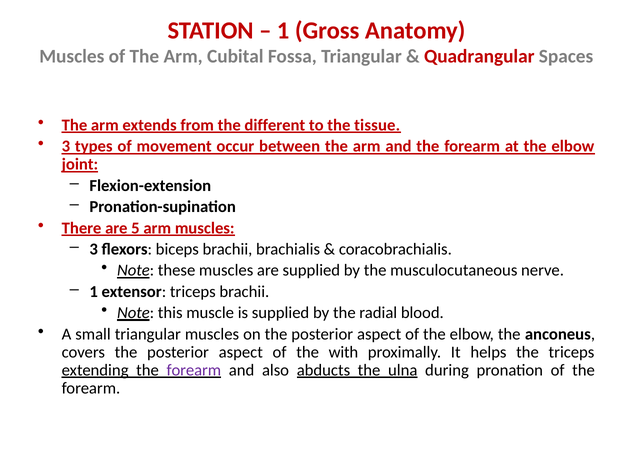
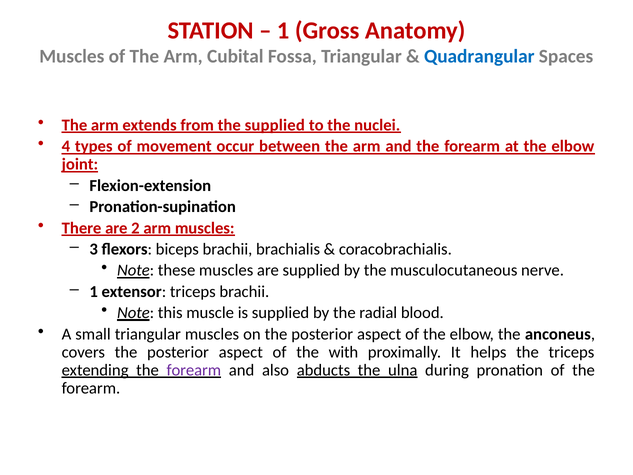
Quadrangular colour: red -> blue (479, 56)
the different: different -> supplied (275, 125)
tissue: tissue -> nuclei (377, 125)
3: 3 -> 4 (66, 146)
5: 5 -> 2 (135, 228)
